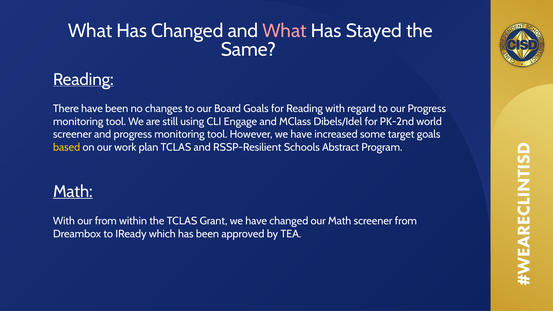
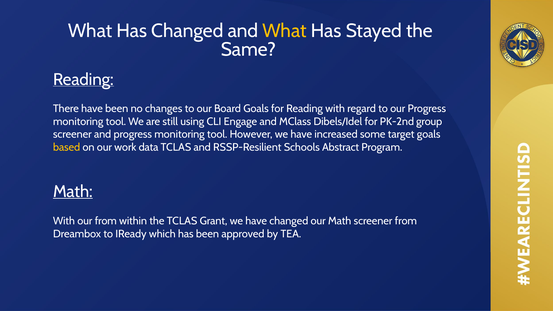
What colour: pink -> yellow (285, 31)
world: world -> group (429, 122)
plan: plan -> data (149, 147)
